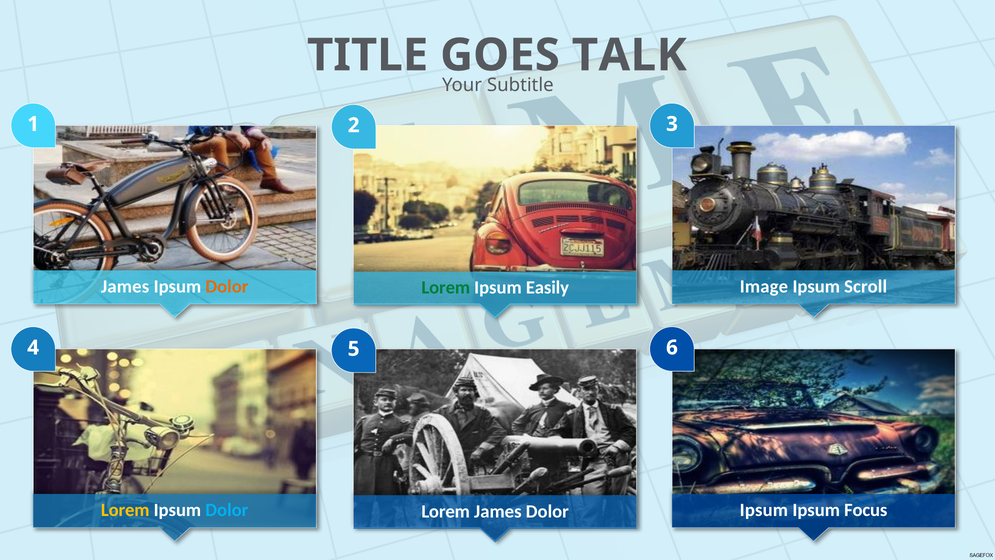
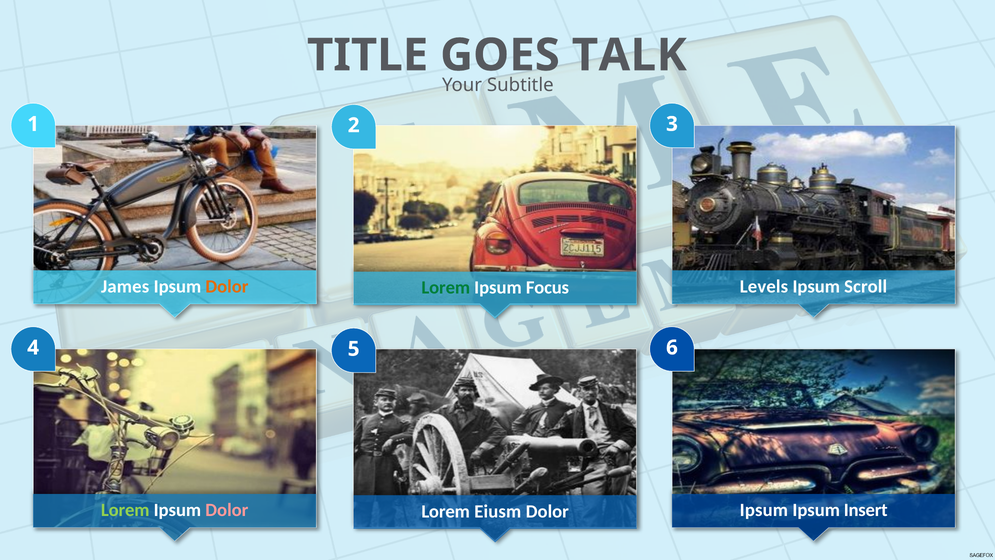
Image: Image -> Levels (764, 286)
Easily: Easily -> Focus (547, 288)
Lorem colour: yellow -> light green (125, 510)
Dolor colour: light blue -> pink (227, 510)
Focus: Focus -> Insert (866, 510)
Lorem James: James -> Eiusm (498, 511)
